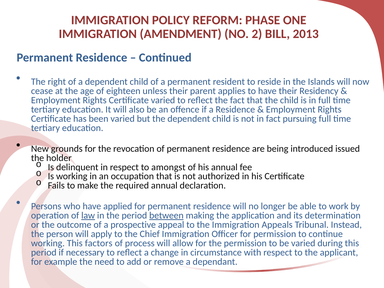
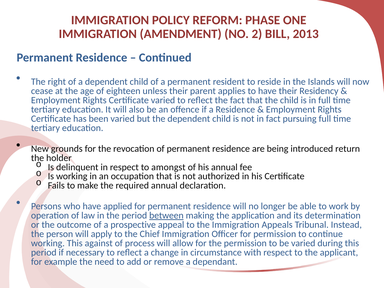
issued: issued -> return (348, 149)
law underline: present -> none (88, 216)
factors: factors -> against (99, 243)
